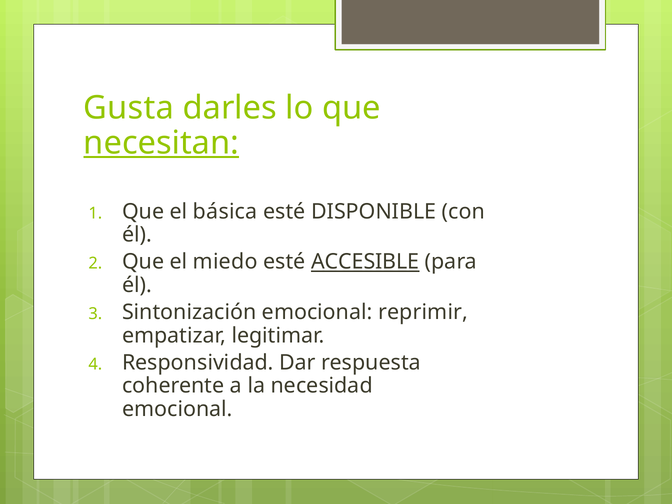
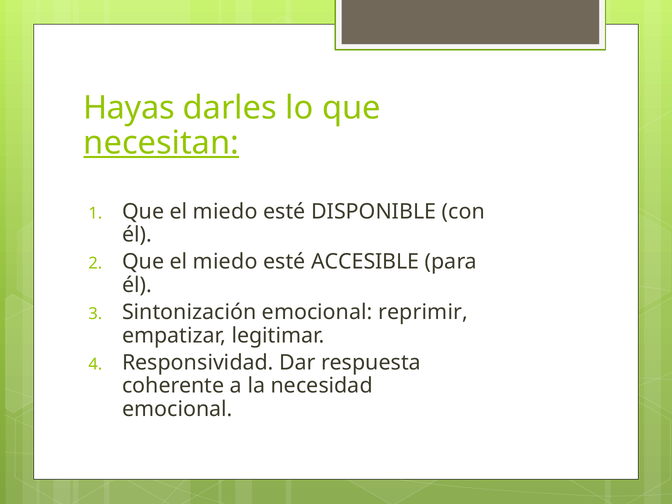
Gusta: Gusta -> Hayas (129, 108)
básica: básica -> miedo (225, 212)
ACCESIBLE underline: present -> none (365, 262)
